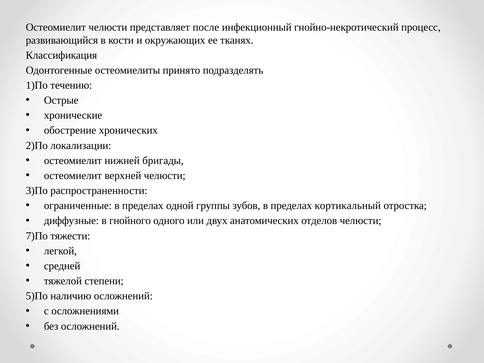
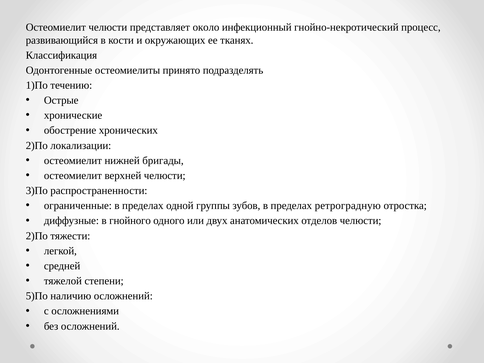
после: после -> около (206, 27)
кортикальный: кортикальный -> ретроградную (348, 206)
7)По: 7)По -> 2)По (37, 236)
